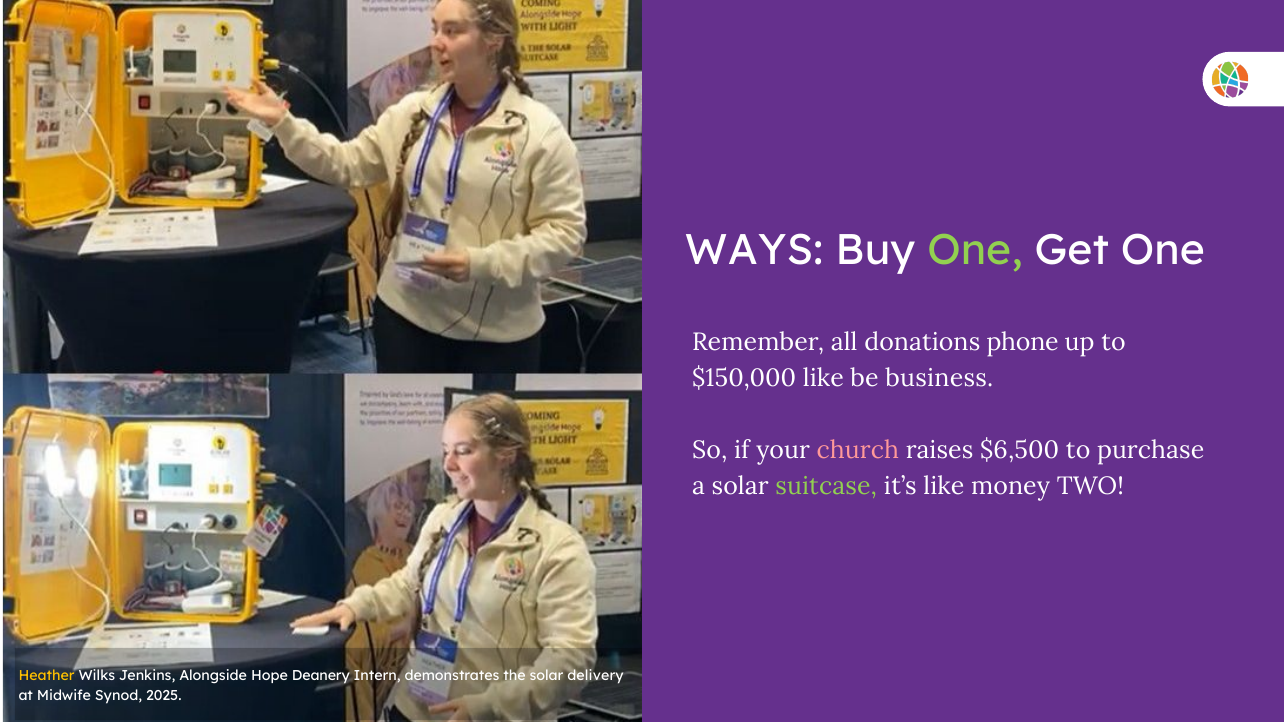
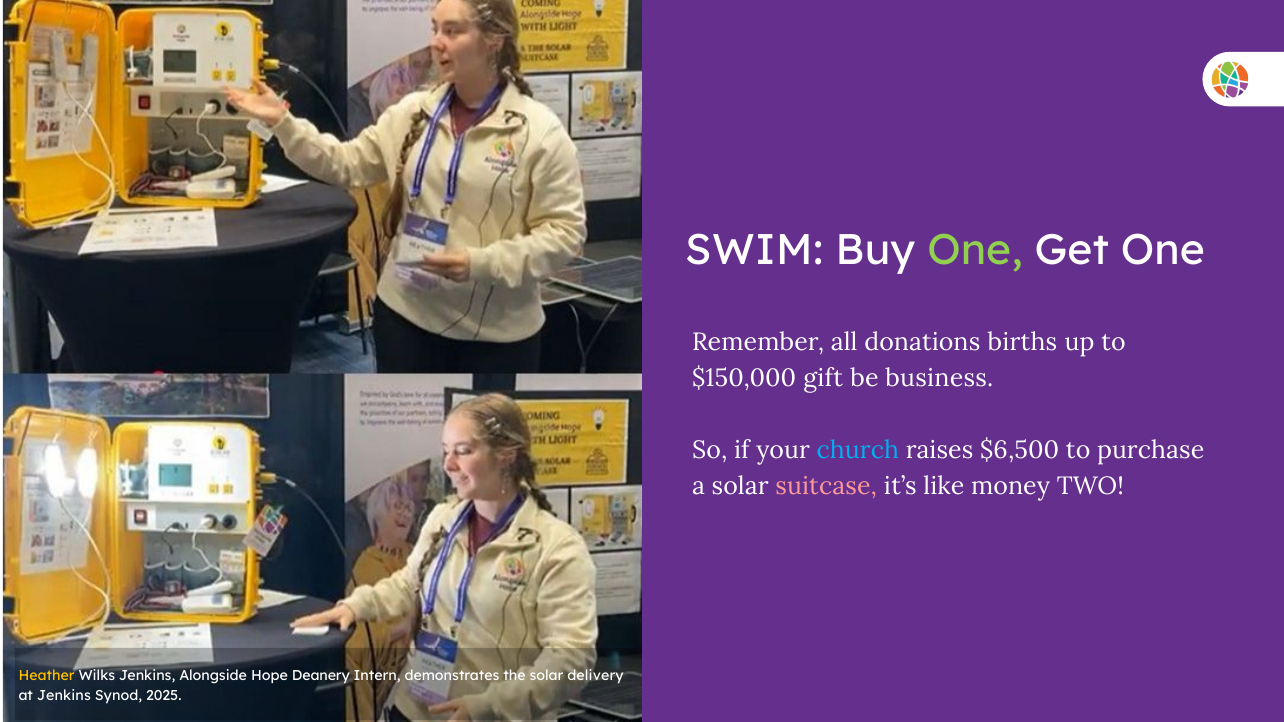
WAYS: WAYS -> SWIM (754, 251)
phone: phone -> births (1022, 343)
$150,000 like: like -> gift (823, 379)
church colour: pink -> light blue (858, 450)
suitcase colour: light green -> pink (826, 486)
at Midwife: Midwife -> Jenkins (64, 696)
